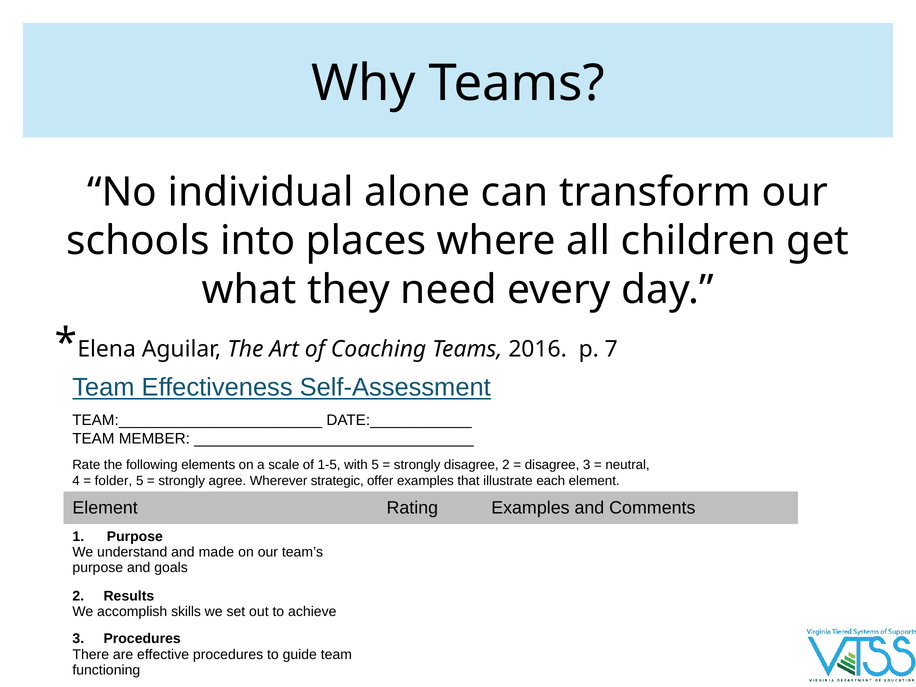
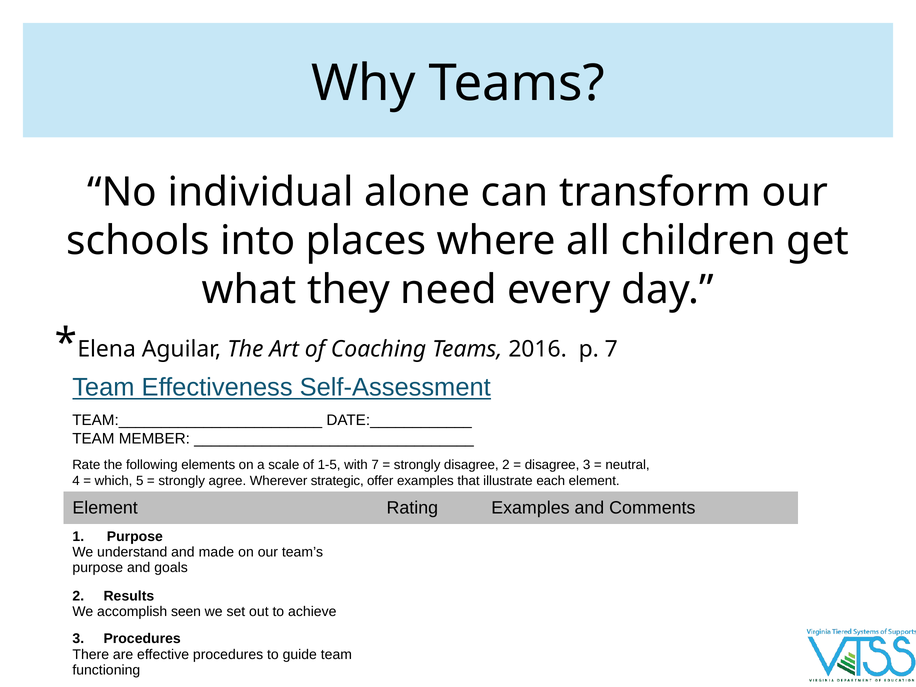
with 5: 5 -> 7 (375, 465)
folder: folder -> which (114, 481)
skills: skills -> seen (186, 612)
